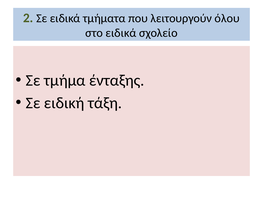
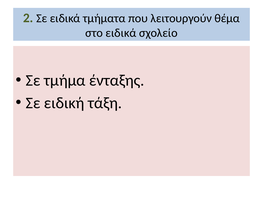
όλου: όλου -> θέμα (227, 18)
